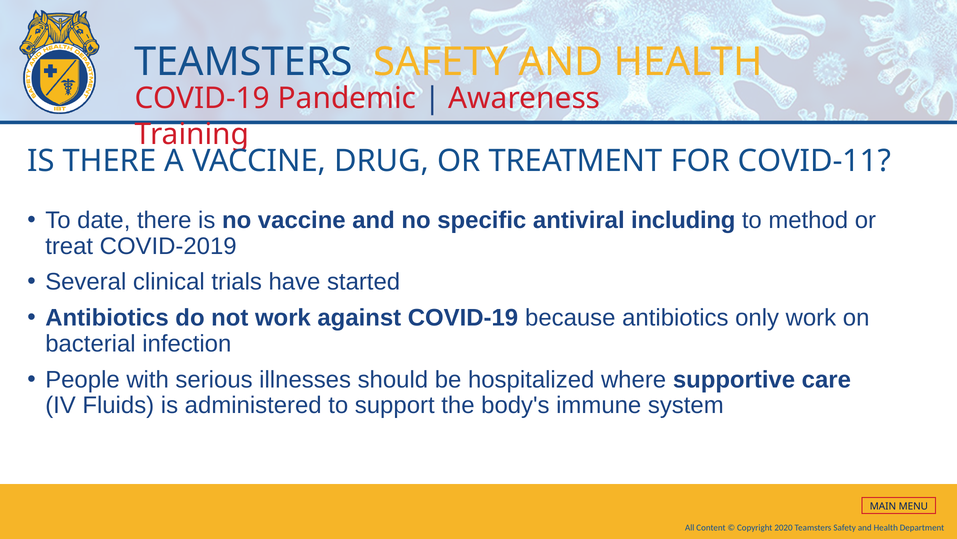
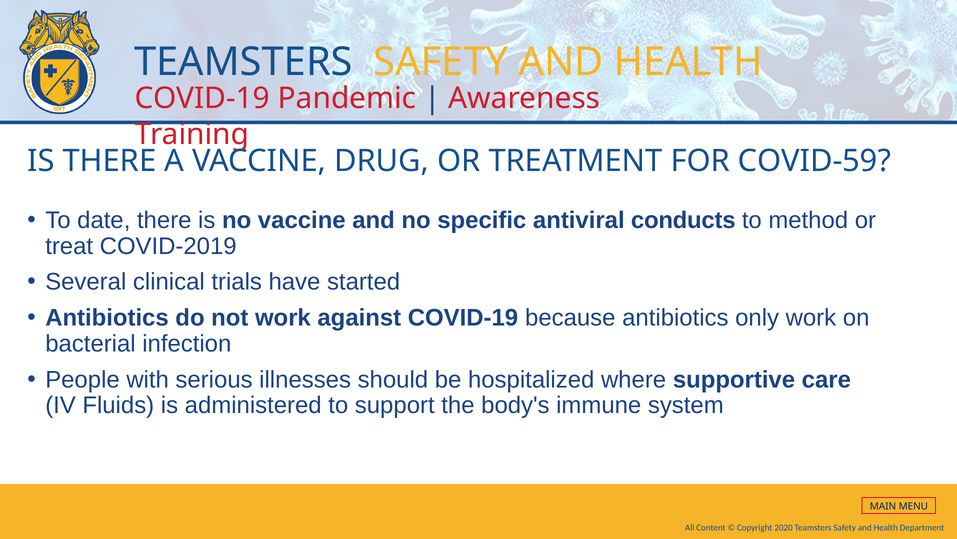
COVID-11: COVID-11 -> COVID-59 (814, 161)
including: including -> conducts (683, 220)
